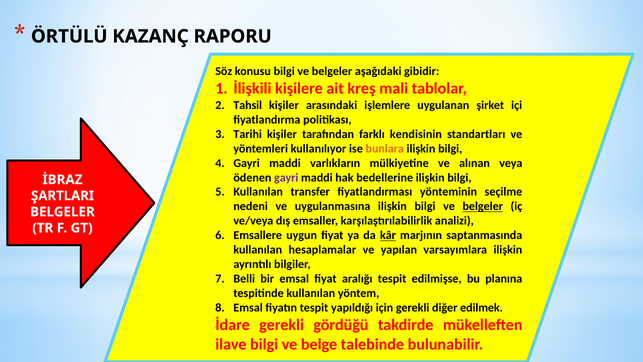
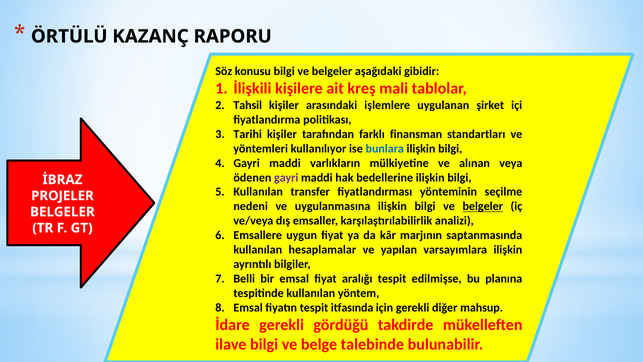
kendisinin: kendisinin -> finansman (416, 134)
bunlara colour: orange -> blue (385, 148)
ŞARTLARI: ŞARTLARI -> PROJELER (62, 196)
kâr underline: present -> none (388, 235)
yapıldığı: yapıldığı -> itfasında (352, 308)
edilmek: edilmek -> mahsup (482, 308)
